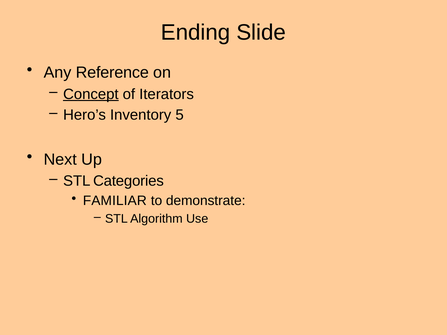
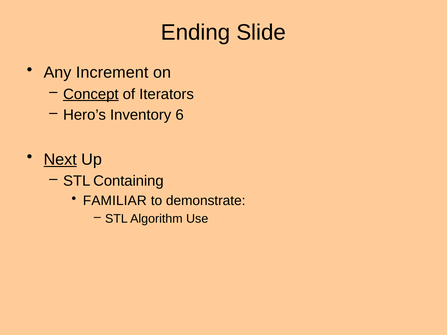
Reference: Reference -> Increment (112, 73)
5: 5 -> 6 (180, 115)
Next underline: none -> present (60, 160)
Categories: Categories -> Containing (128, 181)
